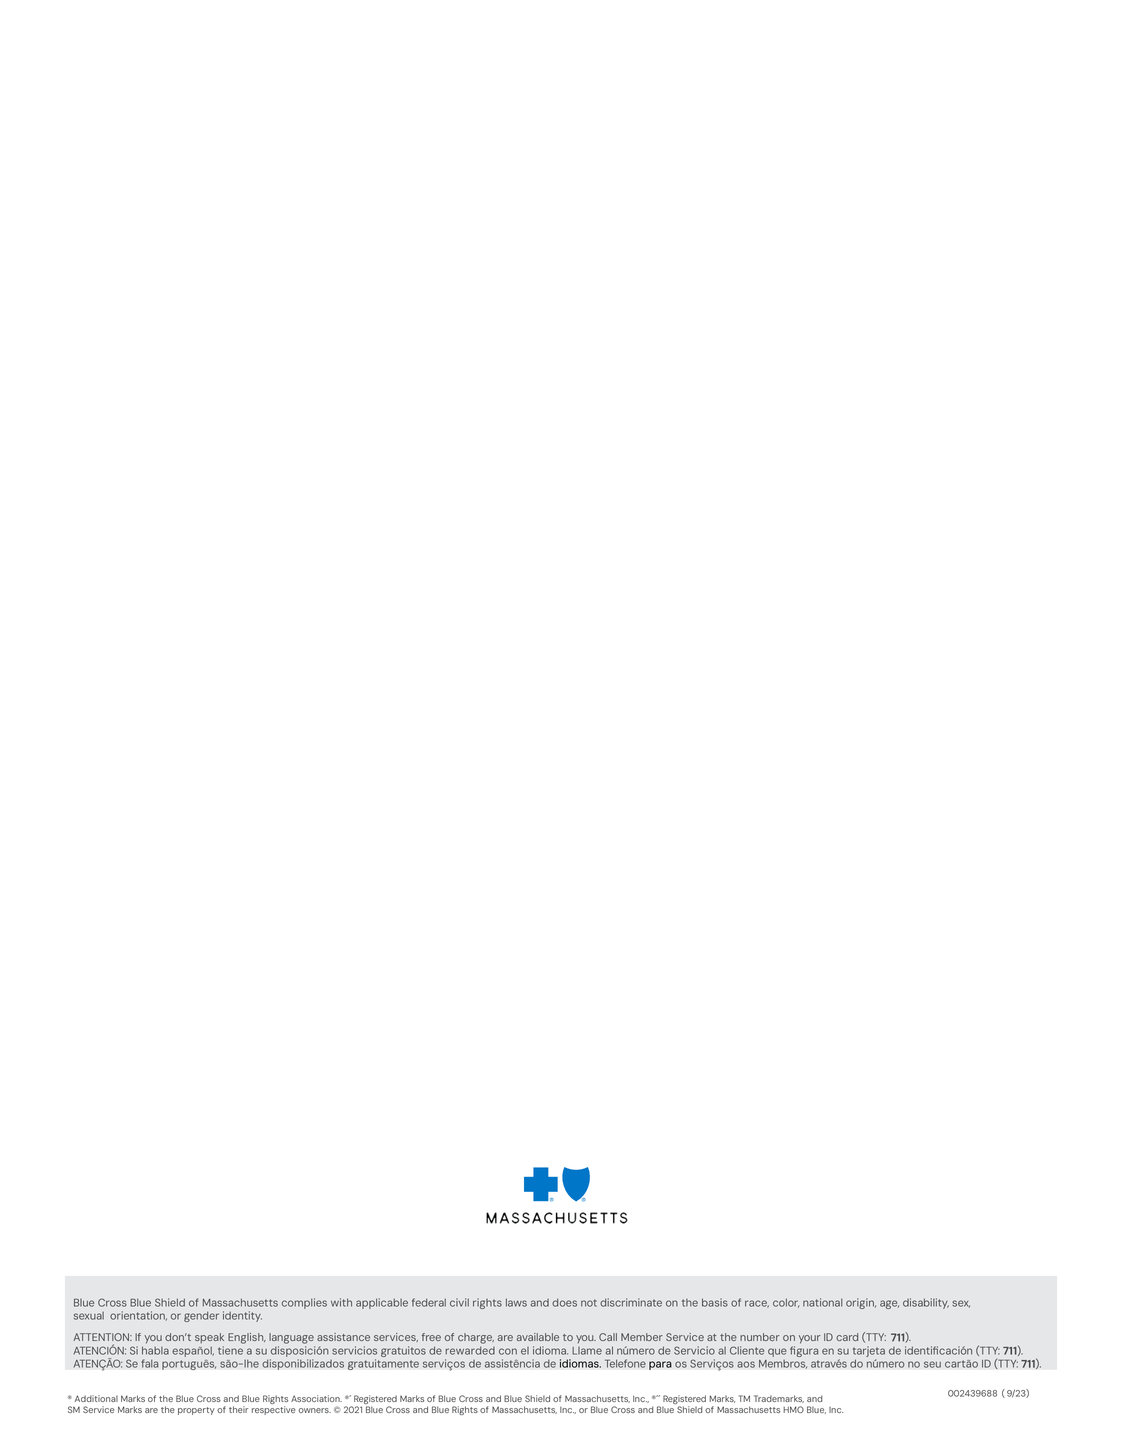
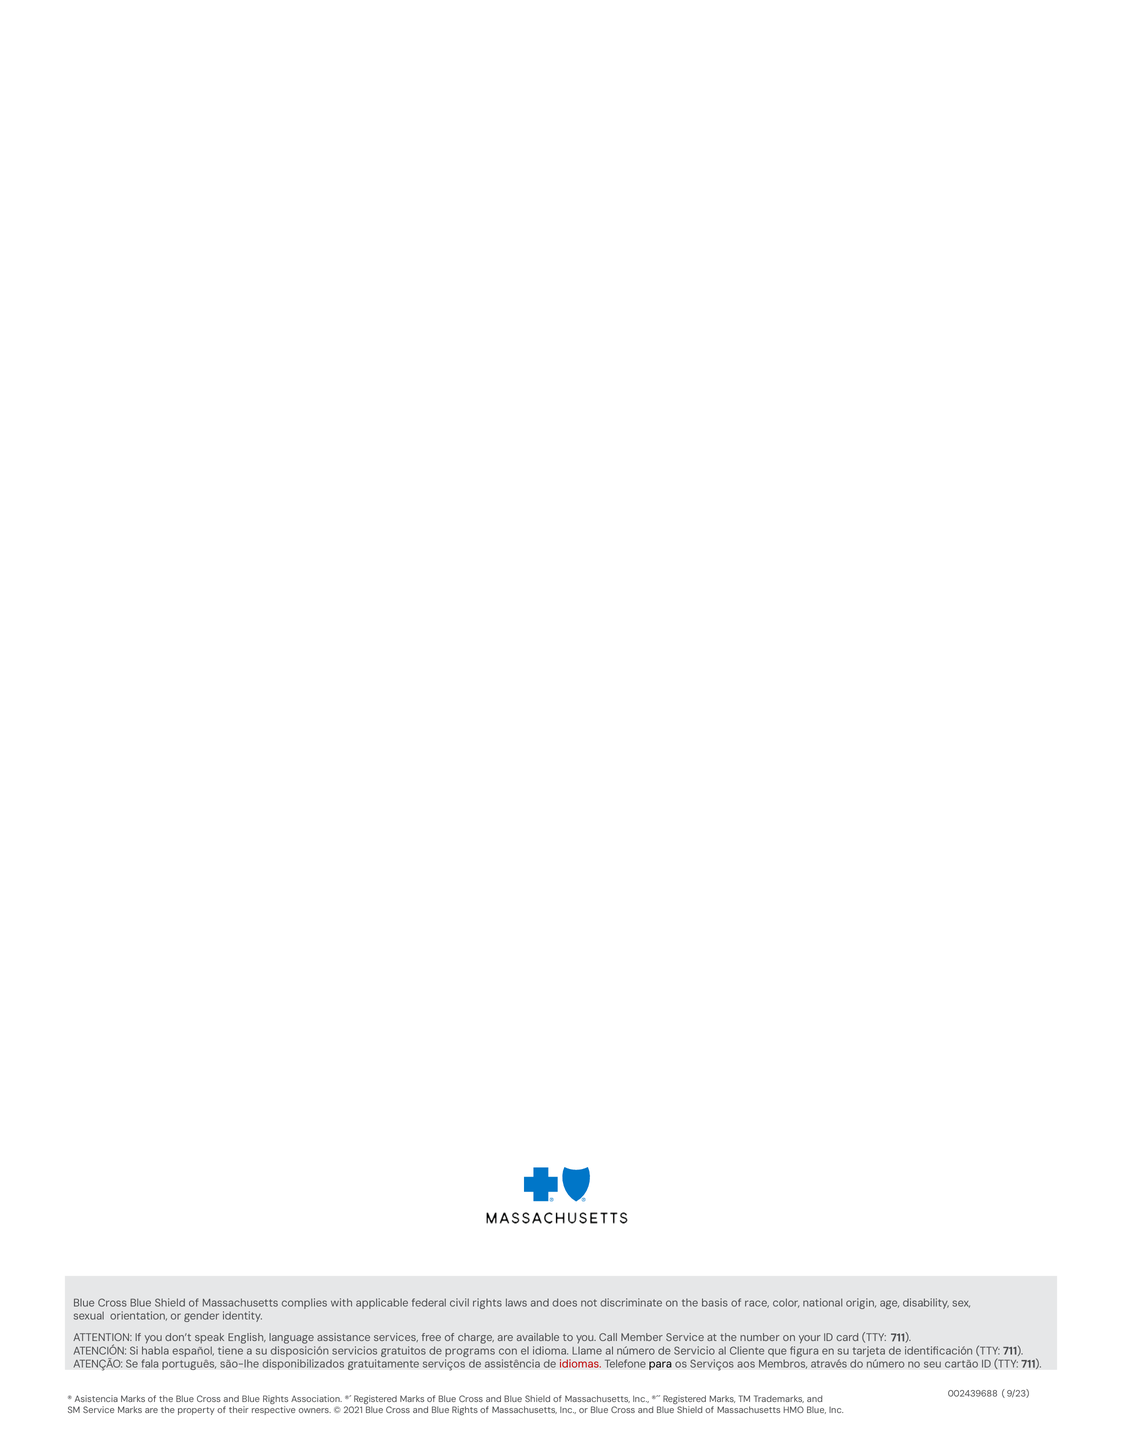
rewarded: rewarded -> programs (470, 1351)
idiomas colour: black -> red (580, 1364)
Additional: Additional -> Asistencia (96, 1399)
